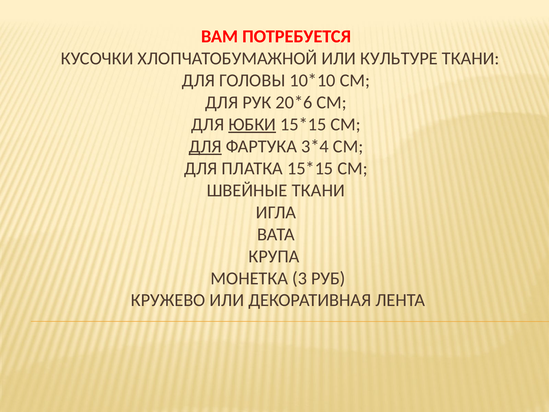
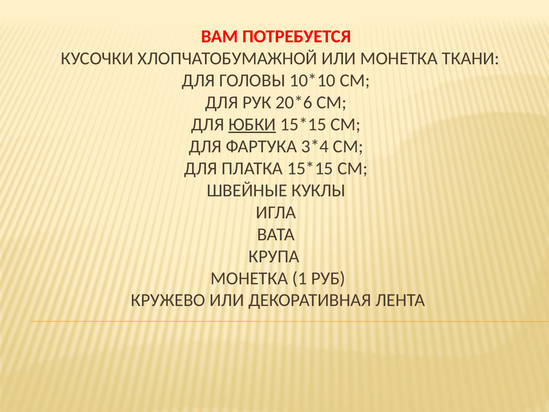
ИЛИ КУЛЬТУРЕ: КУЛЬТУРЕ -> МОНЕТКА (399, 59)
ДЛЯ underline: present -> none (205, 146)
ШВЕЙНЫЕ ТКАНИ: ТКАНИ -> КУКЛЫ (319, 190)
3: 3 -> 1 (300, 278)
